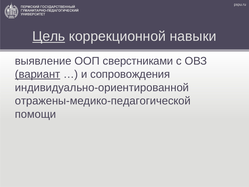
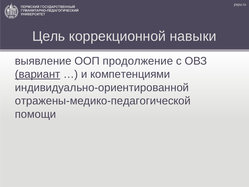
Цель underline: present -> none (49, 36)
сверстниками: сверстниками -> продолжение (138, 61)
сопровождения: сопровождения -> компетенциями (130, 74)
